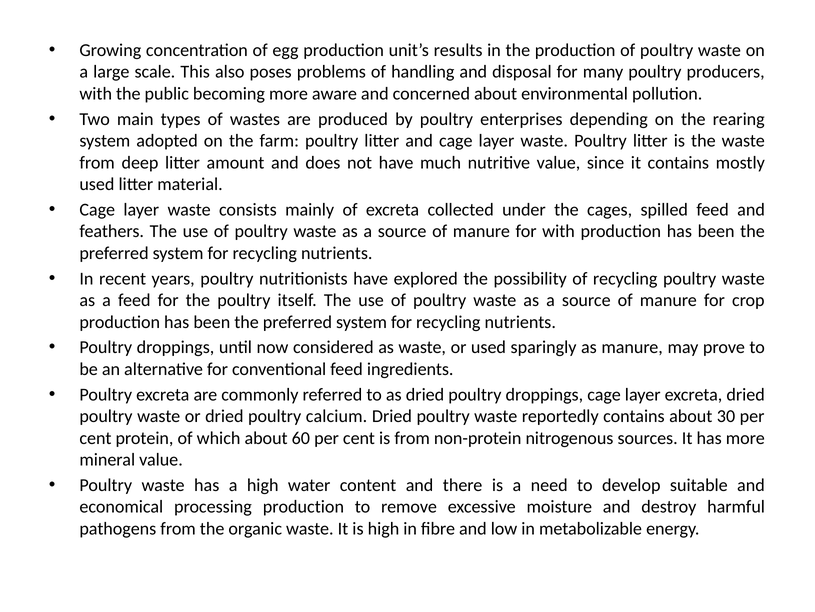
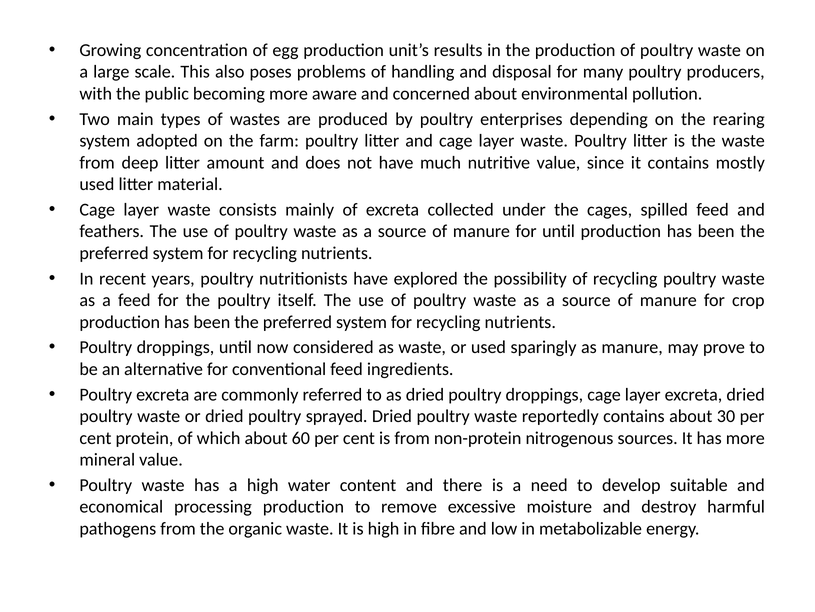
for with: with -> until (559, 231)
calcium: calcium -> sprayed (337, 416)
